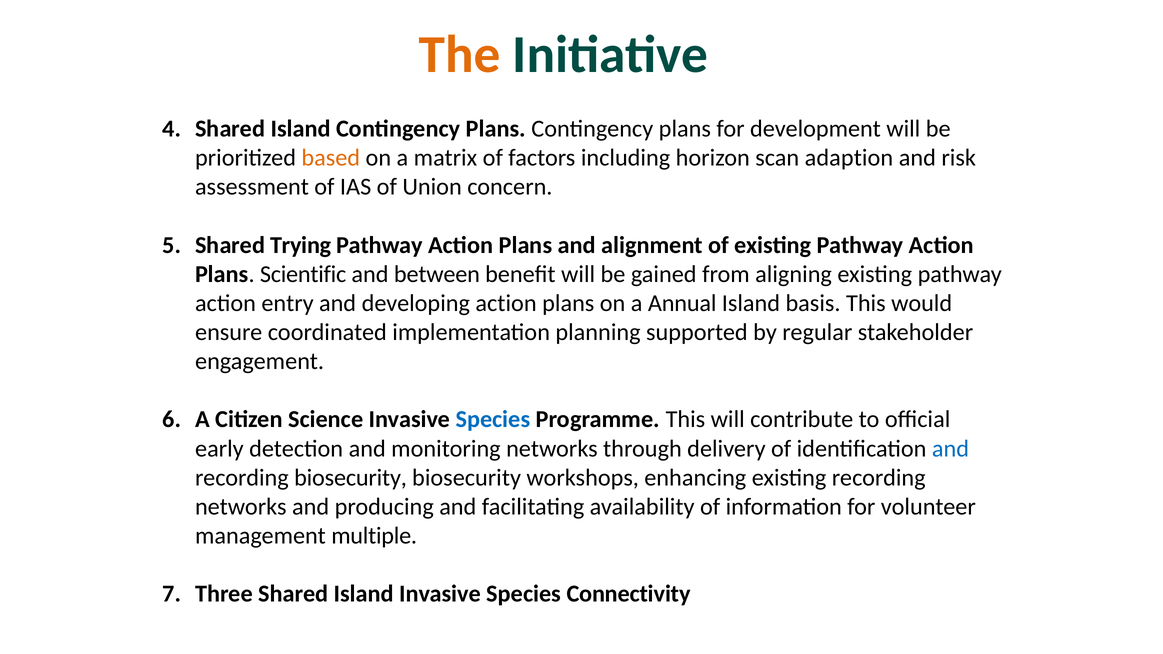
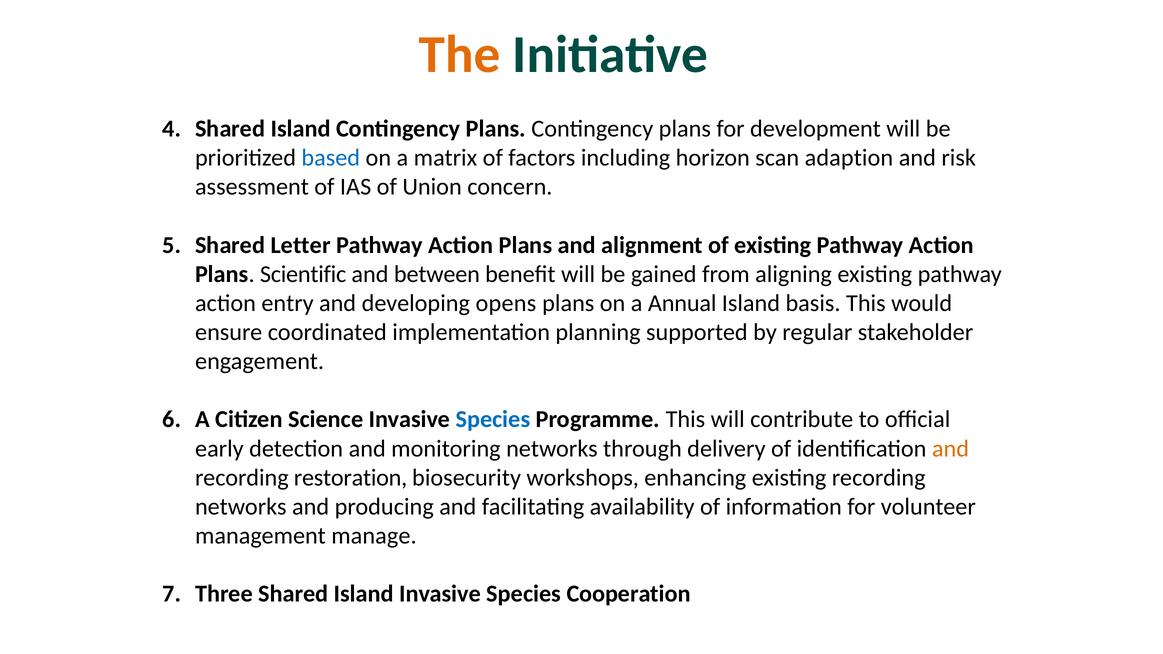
based colour: orange -> blue (331, 158)
Trying: Trying -> Letter (301, 245)
developing action: action -> opens (506, 303)
and colour: blue -> orange (951, 449)
recording biosecurity: biosecurity -> restoration (351, 478)
multiple: multiple -> manage (374, 536)
Connectivity: Connectivity -> Cooperation (629, 594)
